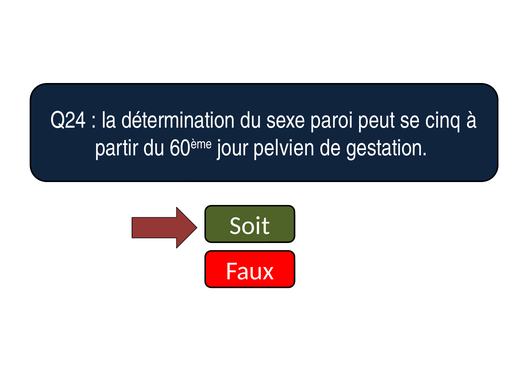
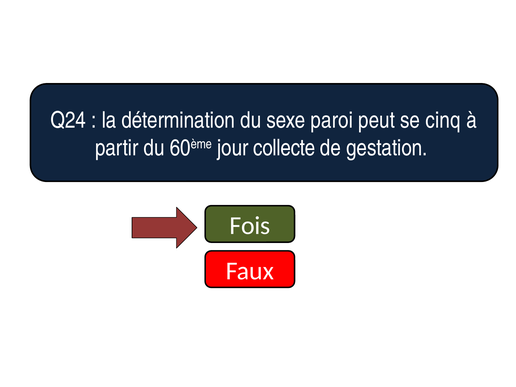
pelvien: pelvien -> collecte (284, 148)
Soit: Soit -> Fois (250, 226)
